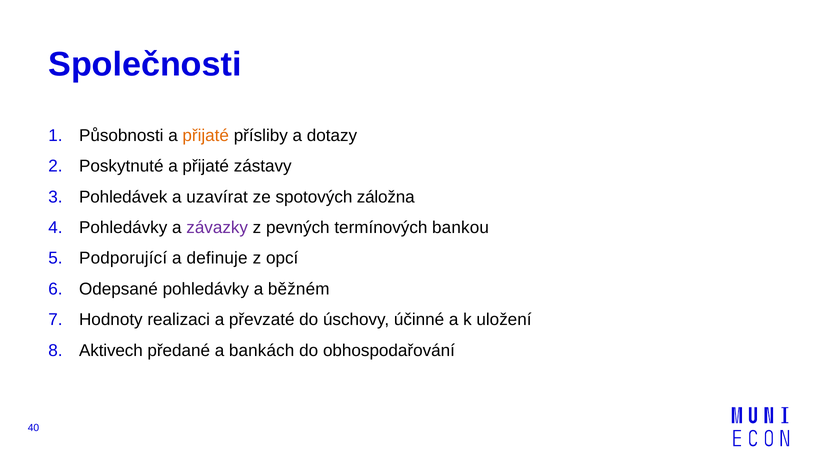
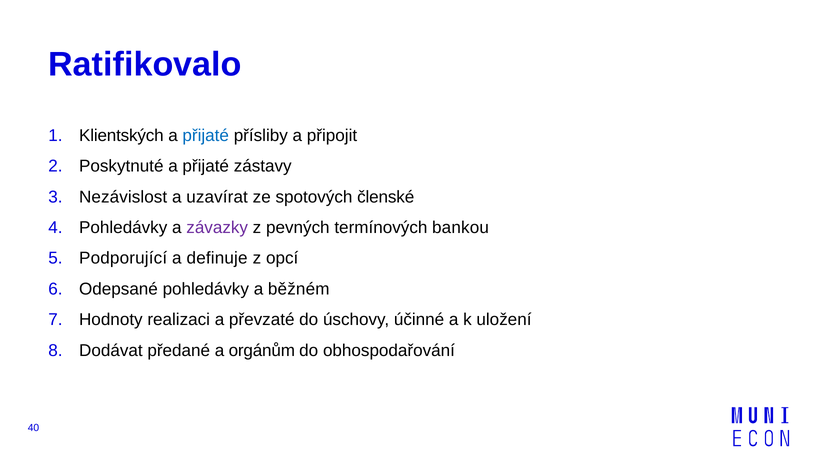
Společnosti: Společnosti -> Ratifikovalo (145, 64)
Působnosti: Působnosti -> Klientských (121, 135)
přijaté colour: orange -> blue (206, 135)
dotazy: dotazy -> připojit (332, 135)
Pohledávek: Pohledávek -> Nezávislost (123, 197)
záložna: záložna -> členské (386, 197)
Aktivech: Aktivech -> Dodávat (111, 350)
bankách: bankách -> orgánům (262, 350)
